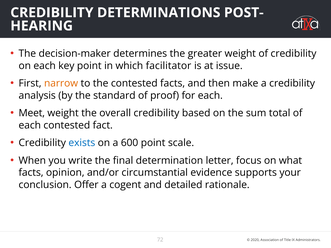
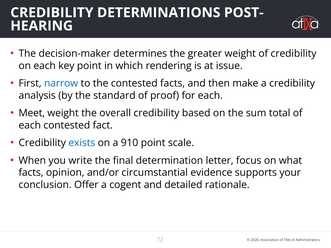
facilitator: facilitator -> rendering (169, 66)
narrow colour: orange -> blue (61, 83)
600: 600 -> 910 (130, 143)
